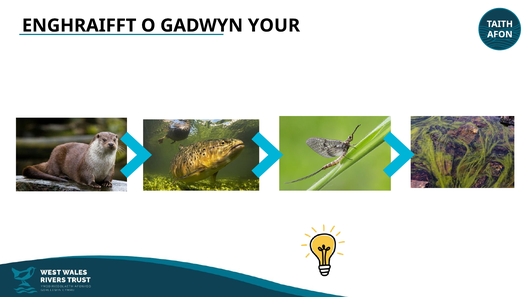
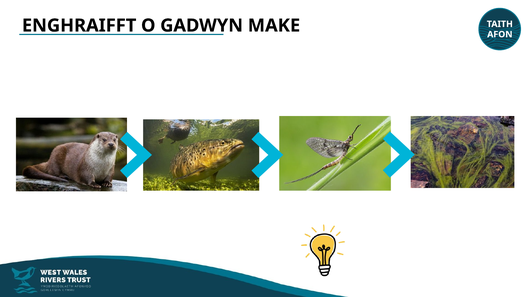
YOUR: YOUR -> MAKE (274, 26)
